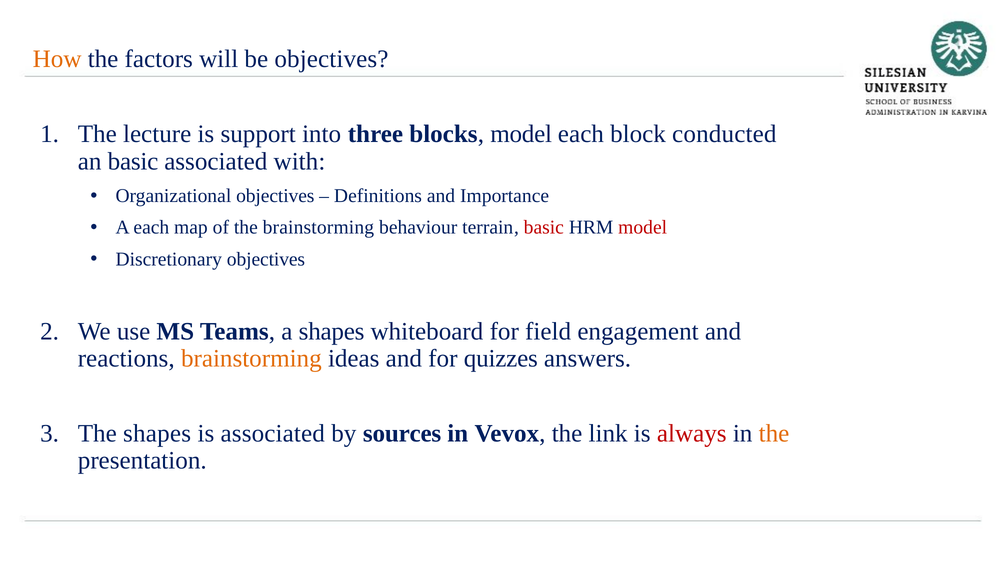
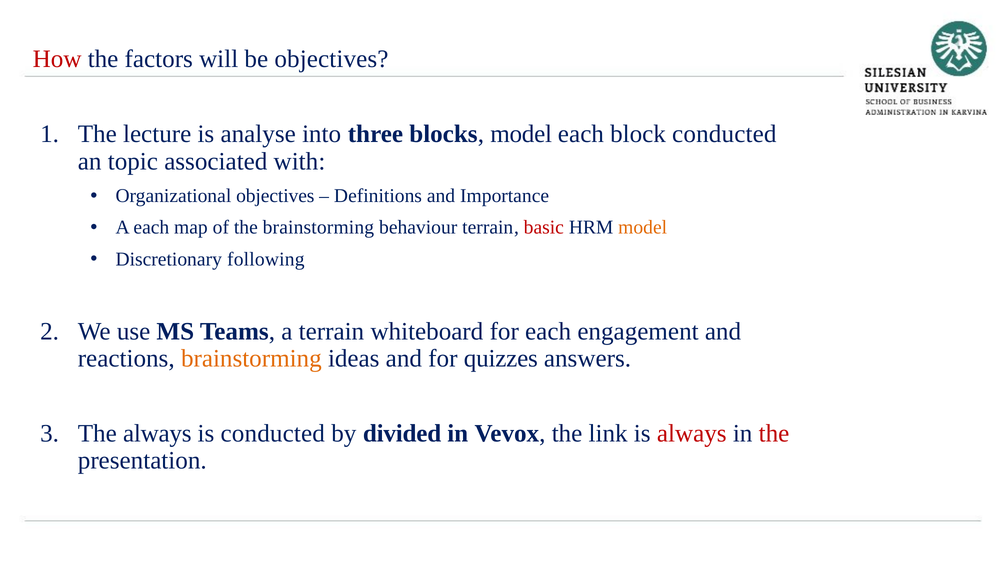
How colour: orange -> red (57, 59)
support: support -> analyse (258, 134)
an basic: basic -> topic (133, 161)
model colour: red -> orange (643, 228)
Discretionary objectives: objectives -> following (266, 259)
a shapes: shapes -> terrain (331, 331)
for field: field -> each (548, 331)
The shapes: shapes -> always (157, 434)
is associated: associated -> conducted (273, 434)
sources: sources -> divided (402, 434)
the colour: orange -> red (774, 434)
